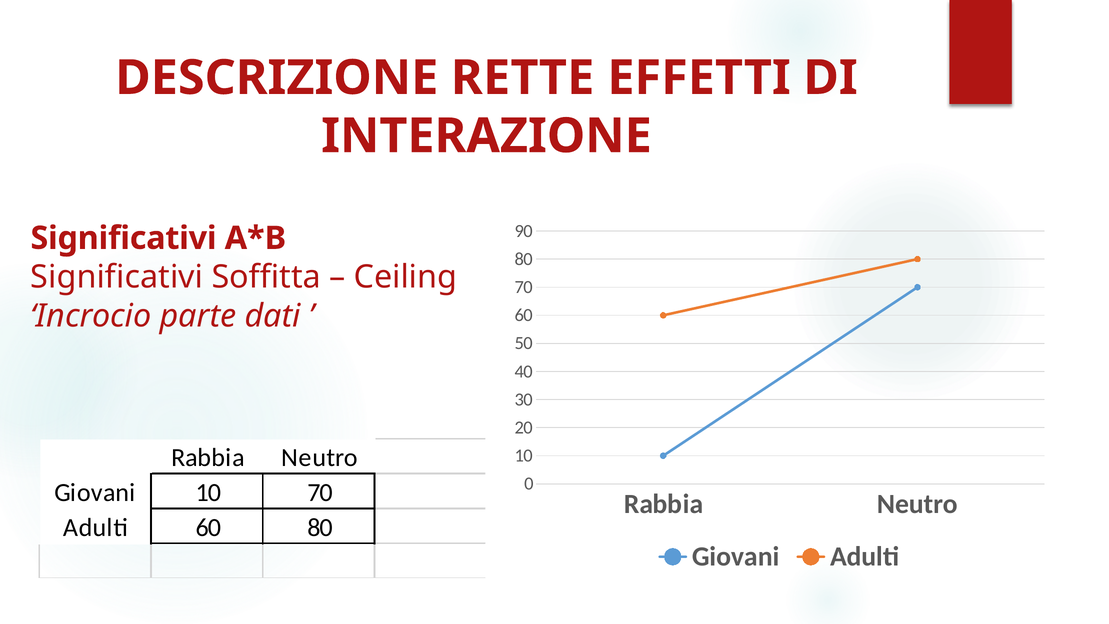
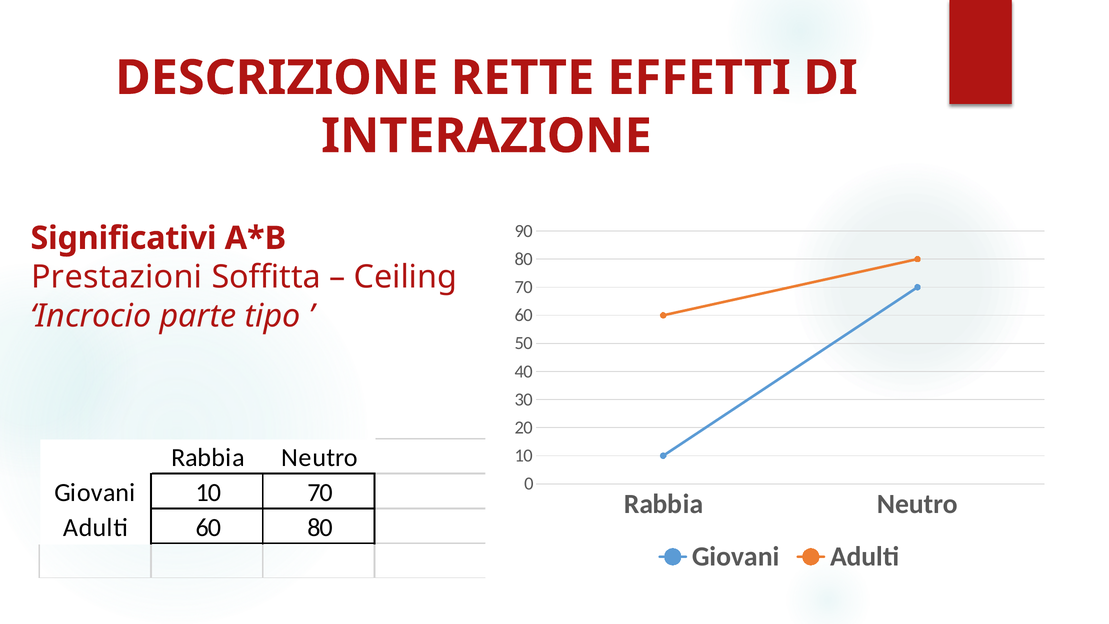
Significativi: Significativi -> Prestazioni (117, 277)
dati: dati -> tipo (273, 316)
